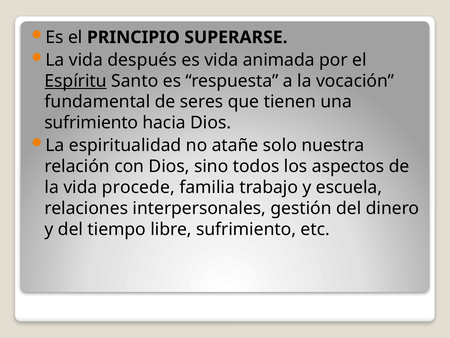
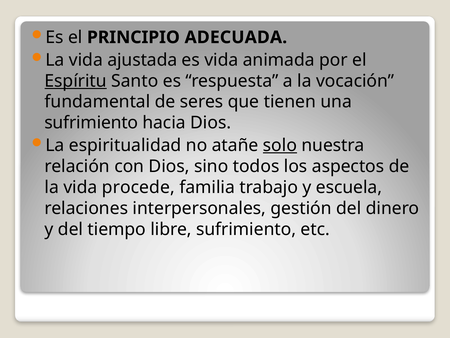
SUPERARSE: SUPERARSE -> ADECUADA (236, 37)
después: después -> ajustada (142, 60)
solo underline: none -> present (280, 145)
